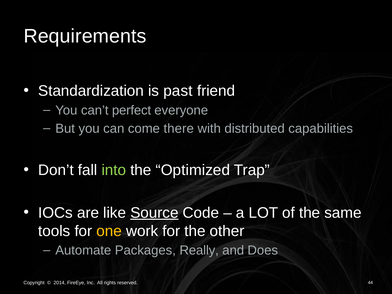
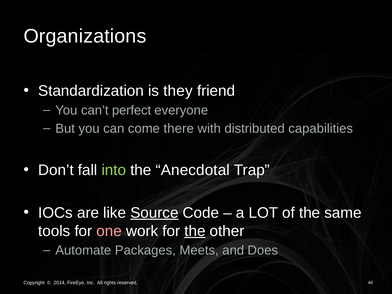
Requirements: Requirements -> Organizations (85, 36)
past: past -> they (178, 91)
Optimized: Optimized -> Anecdotal (193, 170)
one colour: yellow -> pink (109, 231)
the underline: none -> present (195, 231)
Really: Really -> Meets (199, 250)
